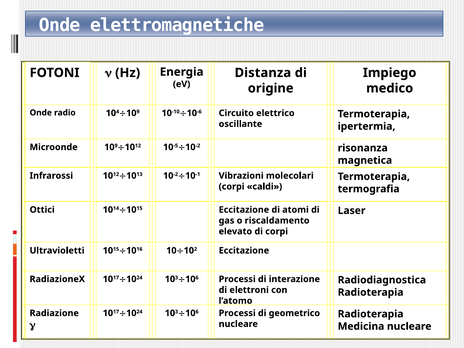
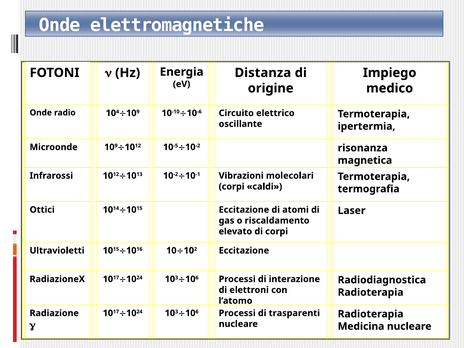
geometrico: geometrico -> trasparenti (294, 313)
